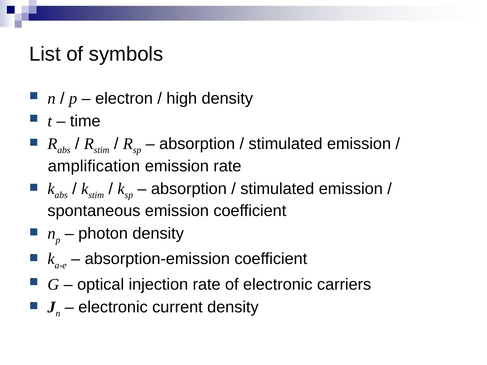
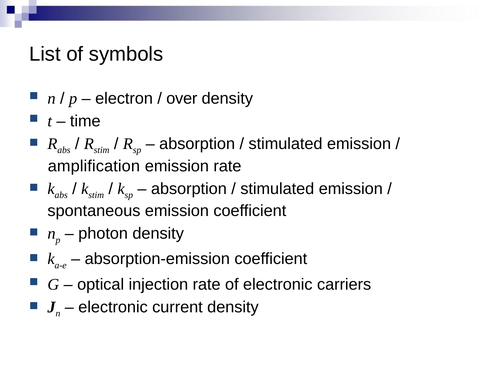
high: high -> over (182, 99)
